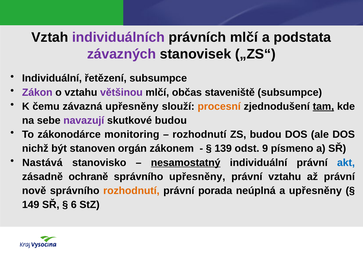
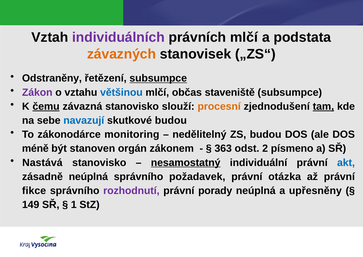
závazných colour: purple -> orange (122, 54)
Individuální: Individuální -> Odstraněny (52, 78)
subsumpce underline: none -> present (158, 78)
většinou colour: purple -> blue (121, 92)
čemu underline: none -> present (46, 106)
závazná upřesněny: upřesněny -> stanovisko (132, 106)
navazují colour: purple -> blue (84, 120)
rozhodnutí: rozhodnutí -> nedělitelný (199, 134)
nichž: nichž -> méně (35, 148)
139: 139 -> 363 (223, 148)
9: 9 -> 2 (265, 148)
zásadně ochraně: ochraně -> neúplná (88, 176)
správního upřesněny: upřesněny -> požadavek (197, 176)
právní vztahu: vztahu -> otázka (285, 176)
nově: nově -> fikce (34, 190)
rozhodnutí colour: orange -> purple (131, 190)
porada: porada -> porady (215, 190)
6: 6 -> 1 (74, 204)
